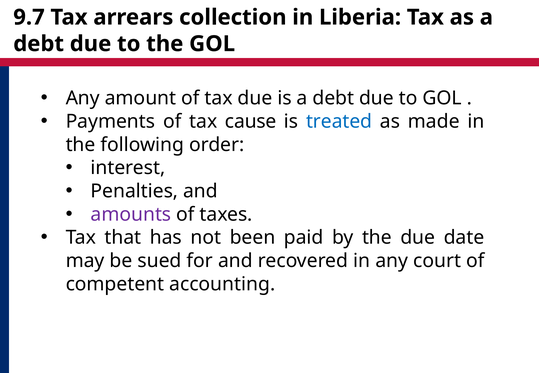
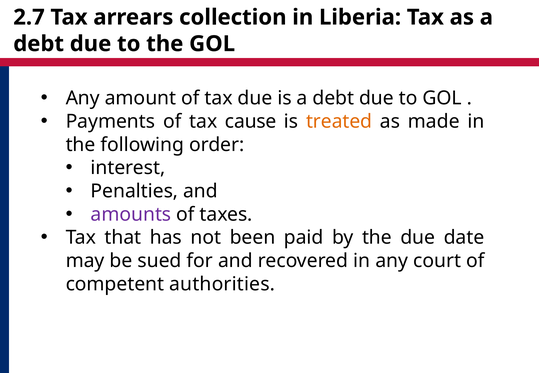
9.7: 9.7 -> 2.7 (29, 17)
treated colour: blue -> orange (339, 122)
accounting: accounting -> authorities (222, 284)
